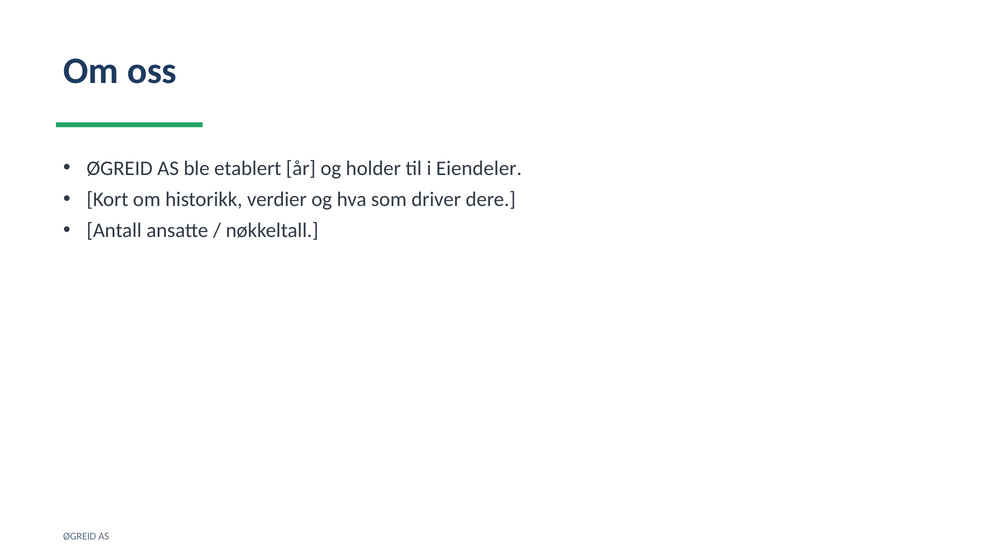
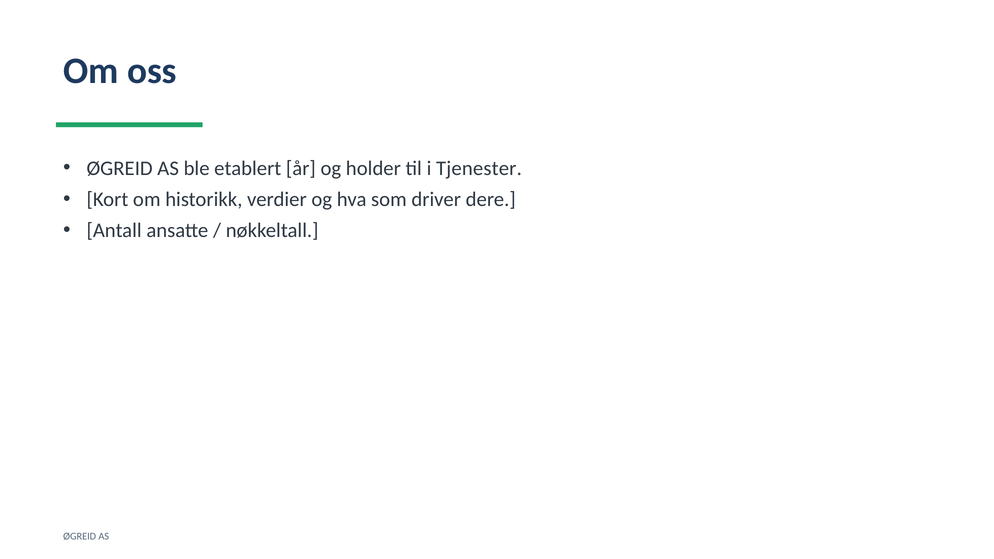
Eiendeler: Eiendeler -> Tjenester (479, 168)
